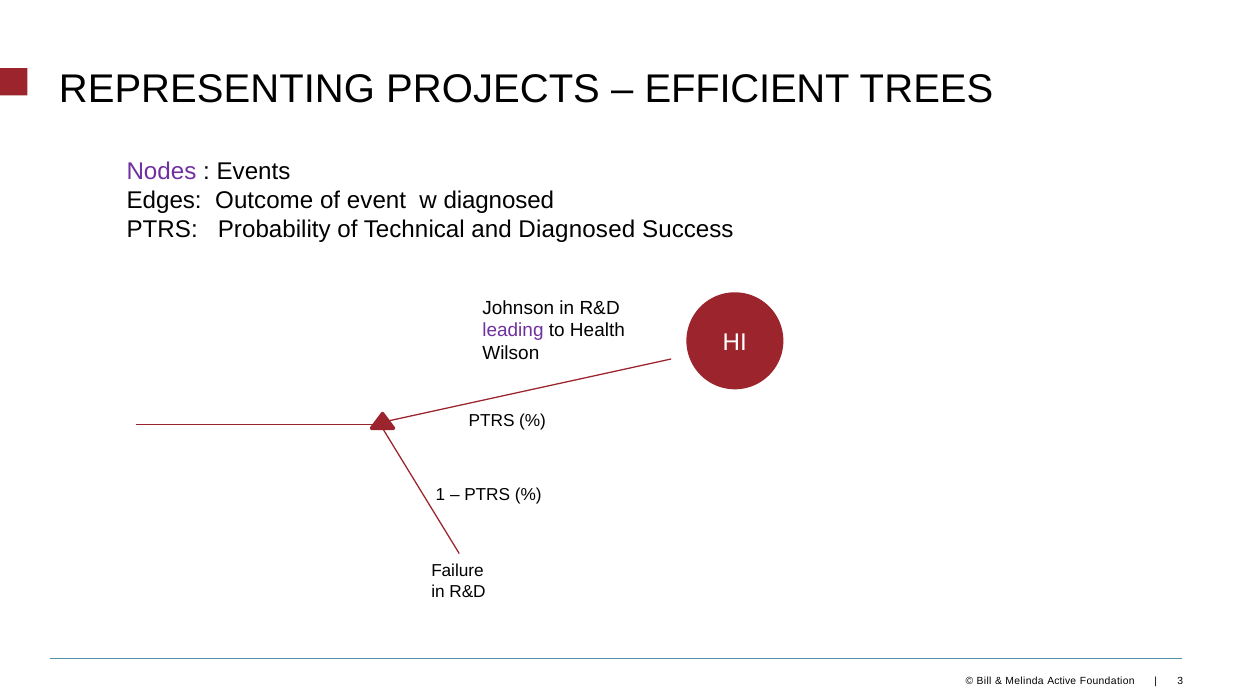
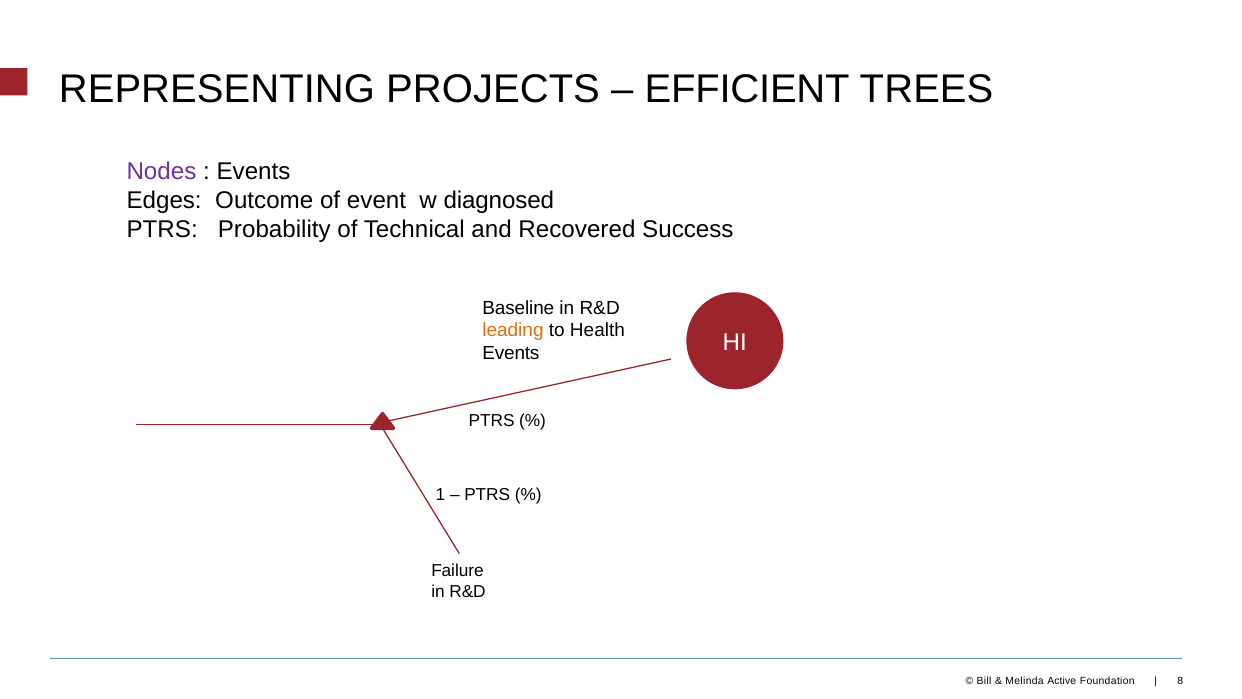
and Diagnosed: Diagnosed -> Recovered (577, 229)
Johnson: Johnson -> Baseline (518, 308)
leading colour: purple -> orange (513, 330)
Wilson: Wilson -> Events (511, 353)
3: 3 -> 8 (1180, 681)
